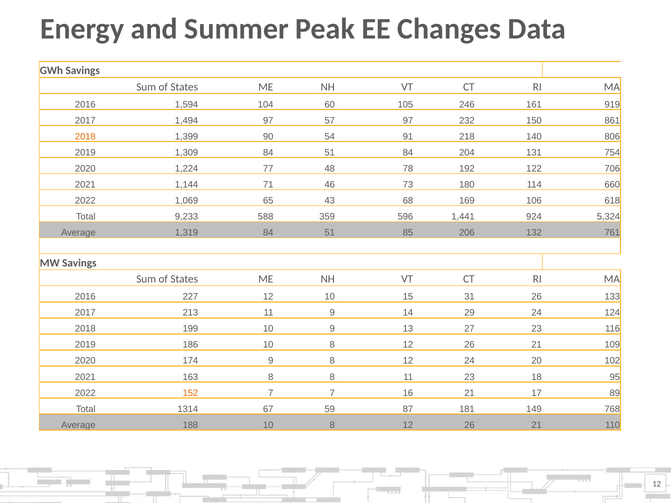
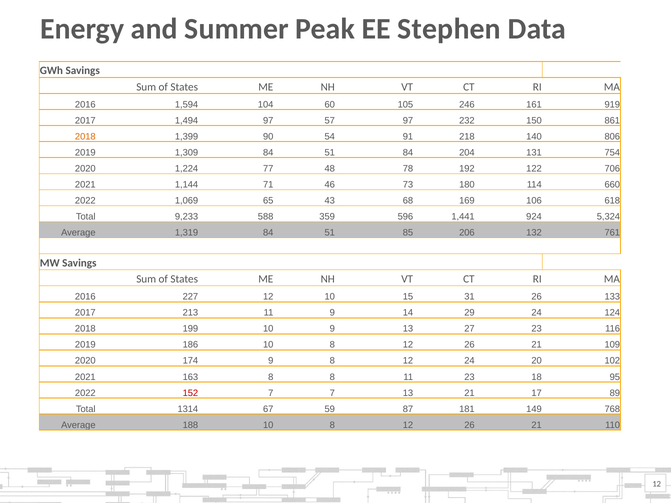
Changes: Changes -> Stephen (449, 29)
152 colour: orange -> red (190, 393)
7 16: 16 -> 13 (408, 393)
